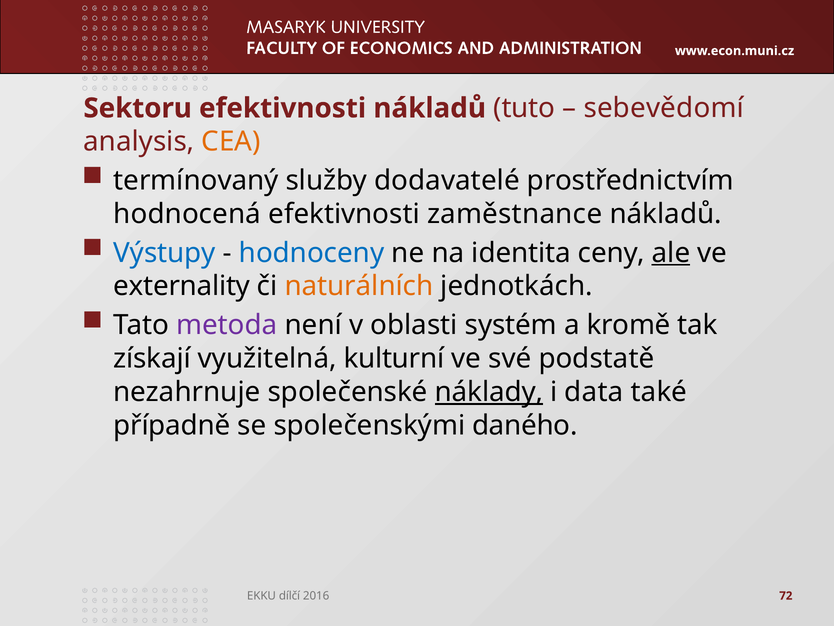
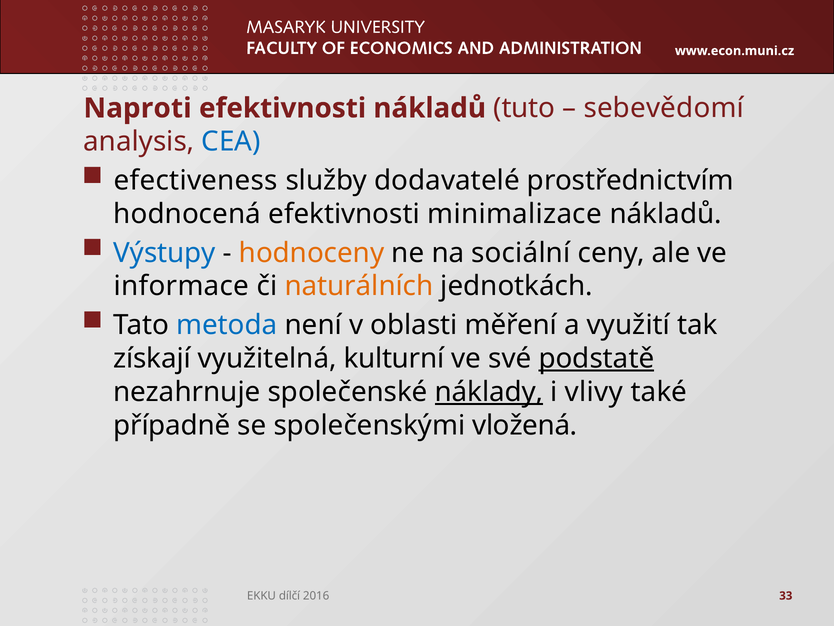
Sektoru: Sektoru -> Naproti (137, 108)
CEA colour: orange -> blue (231, 141)
termínovaný: termínovaný -> efectiveness (196, 180)
zaměstnance: zaměstnance -> minimalizace (515, 214)
hodnoceny colour: blue -> orange (312, 253)
identita: identita -> sociální (521, 253)
ale underline: present -> none (671, 253)
externality: externality -> informace (181, 286)
metoda colour: purple -> blue (227, 325)
systém: systém -> měření (511, 325)
kromě: kromě -> využití (628, 325)
podstatě underline: none -> present (596, 358)
data: data -> vlivy (594, 392)
daného: daného -> vložená (525, 425)
72: 72 -> 33 (786, 595)
